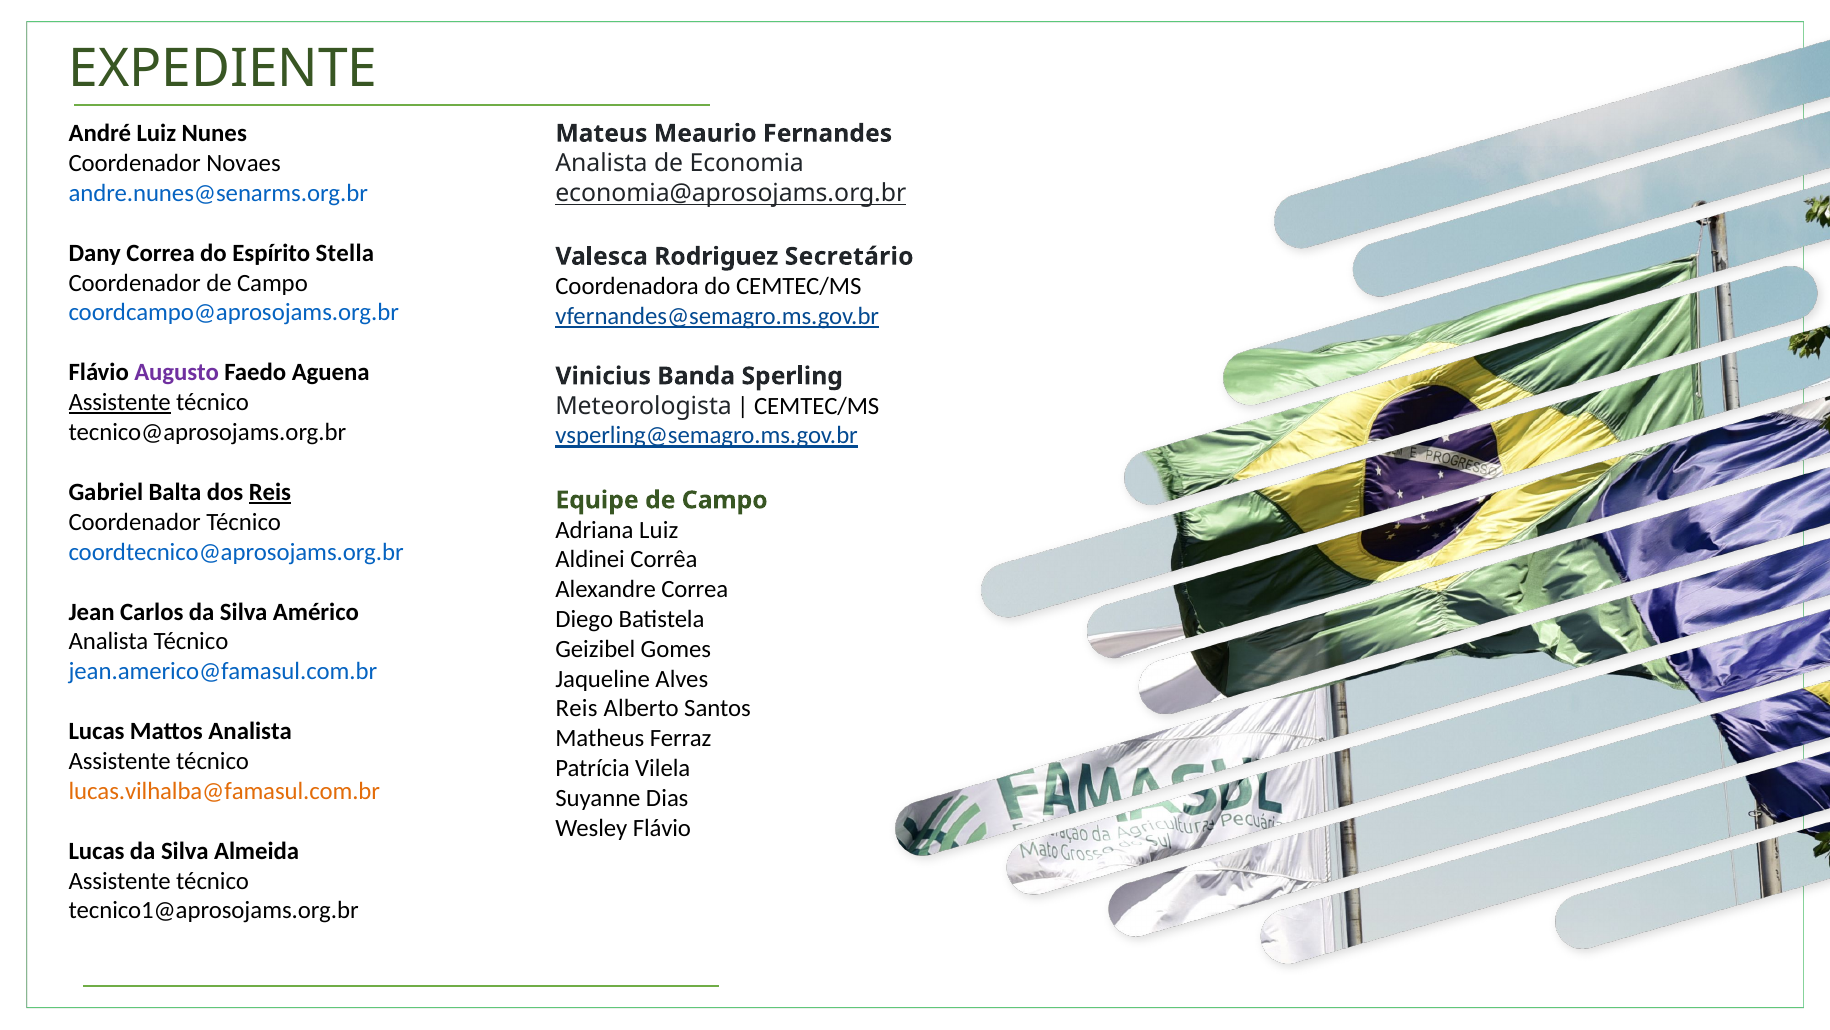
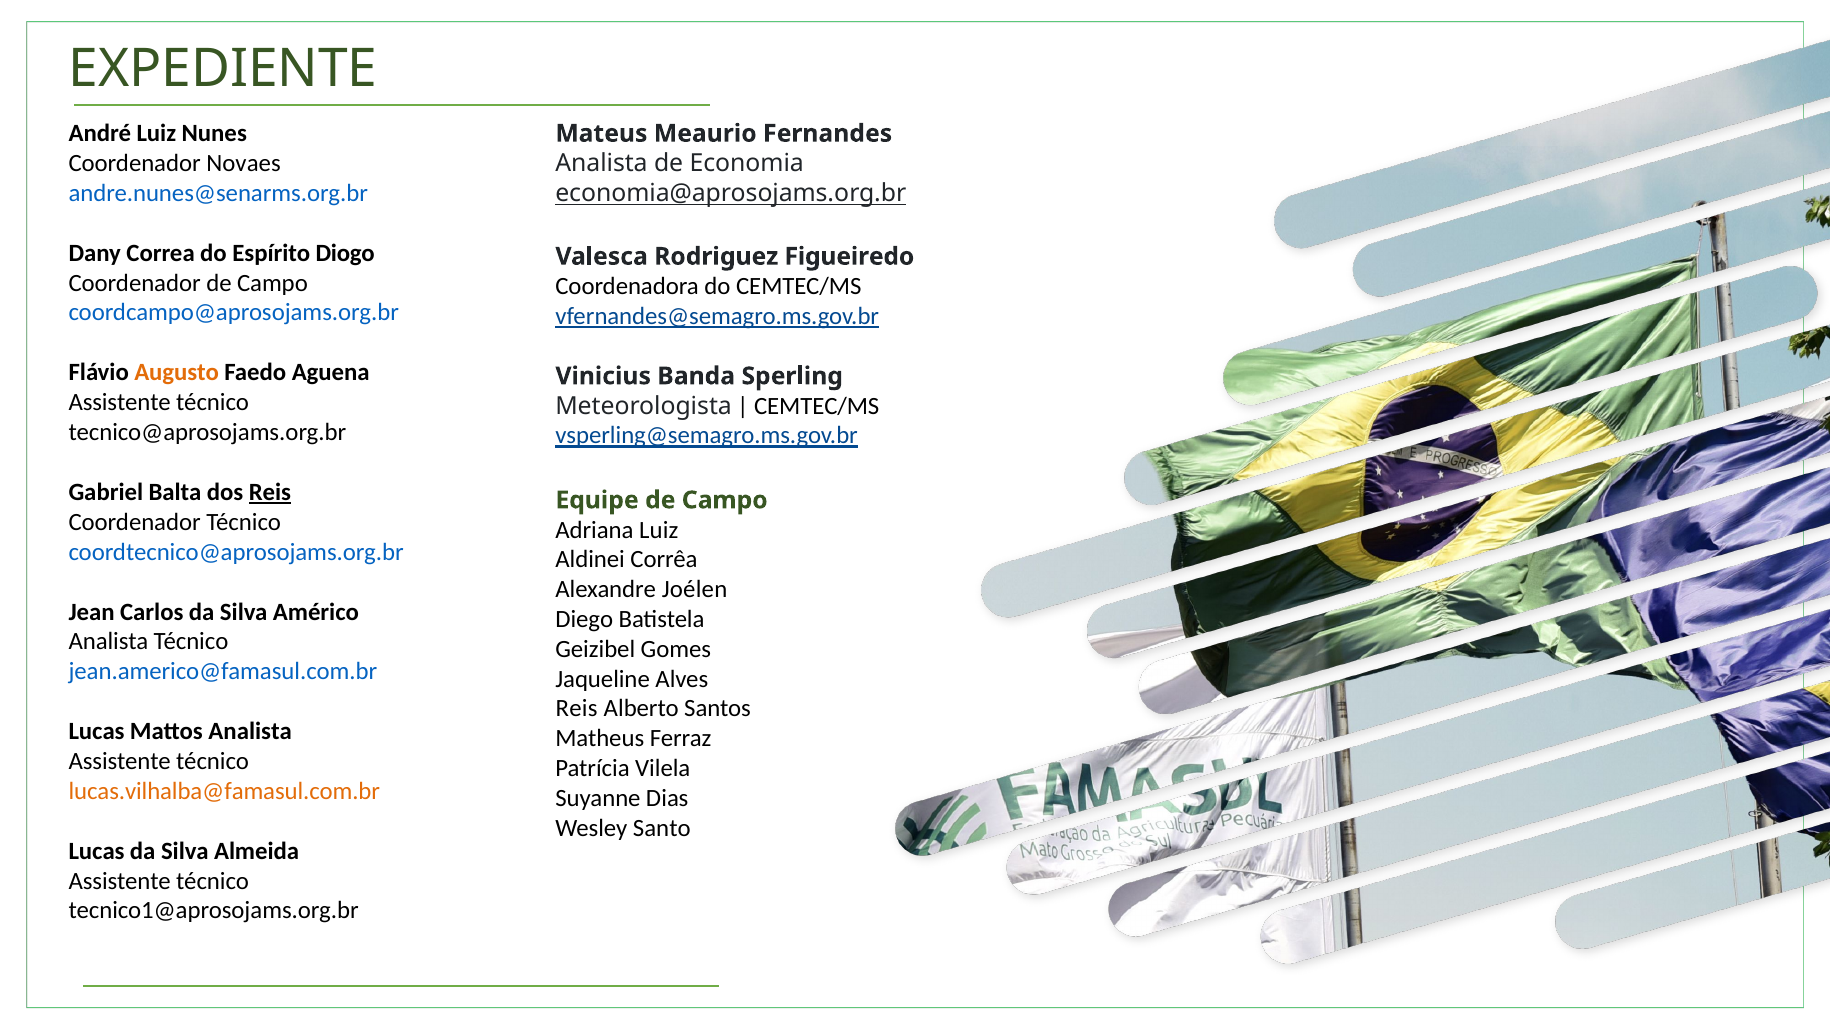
Stella: Stella -> Diogo (345, 253)
Secretário: Secretário -> Figueiredo (849, 256)
Augusto colour: purple -> orange (177, 372)
Assistente underline: present -> none (120, 402)
Alexandre Correa: Correa -> Joélen (695, 589)
Wesley Flávio: Flávio -> Santo (662, 827)
